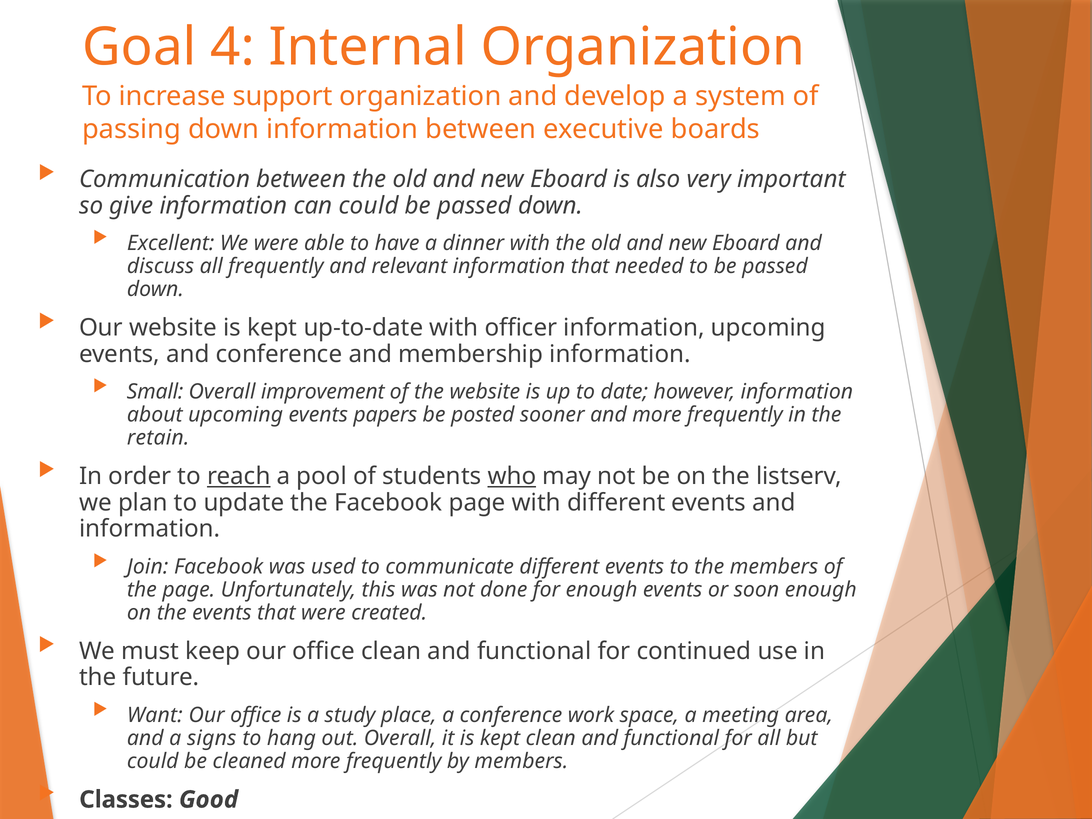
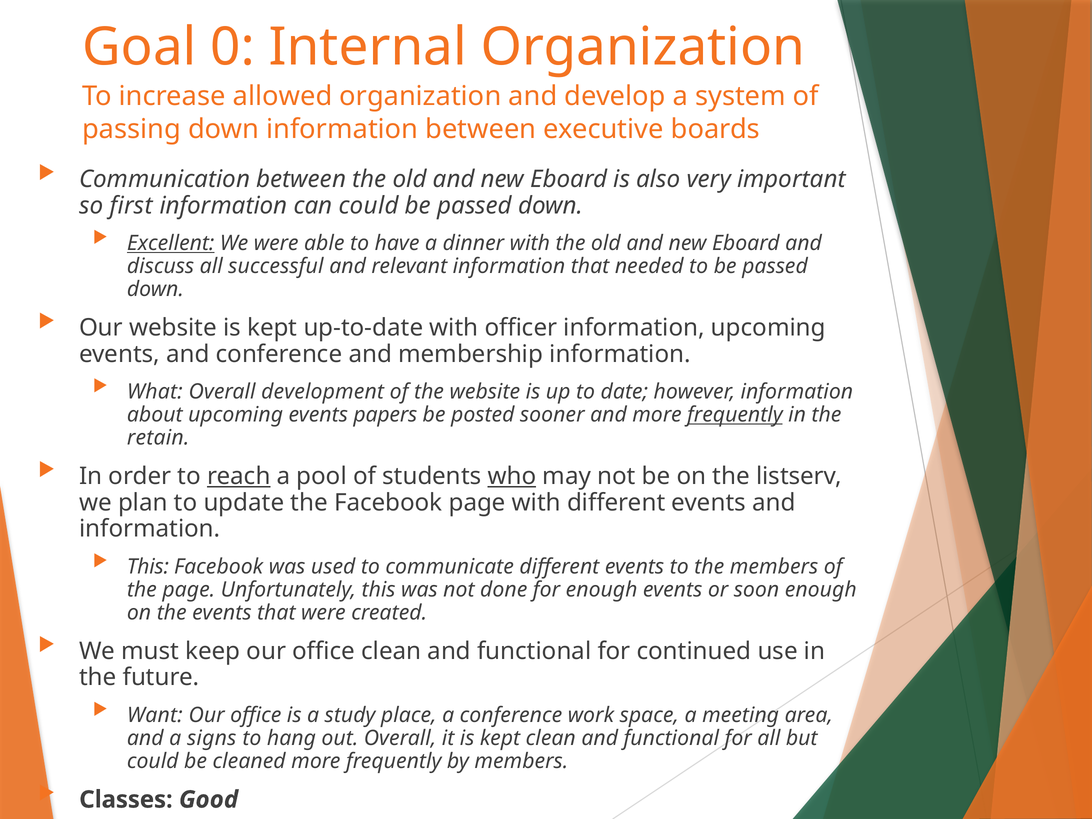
4: 4 -> 0 (233, 47)
support: support -> allowed (283, 96)
give: give -> first (131, 206)
Excellent underline: none -> present (171, 243)
all frequently: frequently -> successful (276, 266)
Small: Small -> What (155, 392)
improvement: improvement -> development (323, 392)
frequently underline: none -> present (735, 415)
Join: Join -> This (148, 567)
